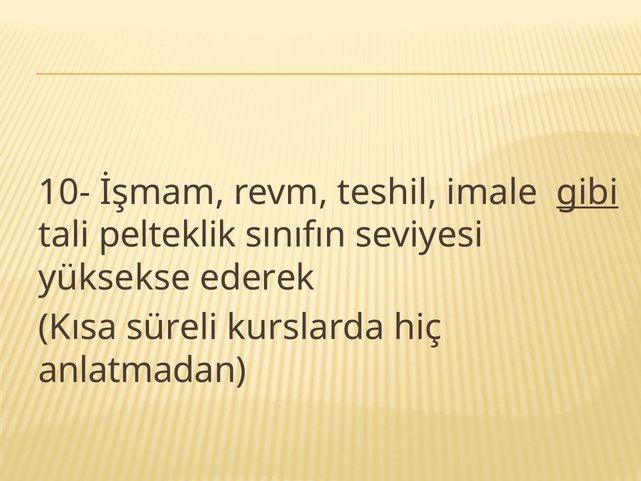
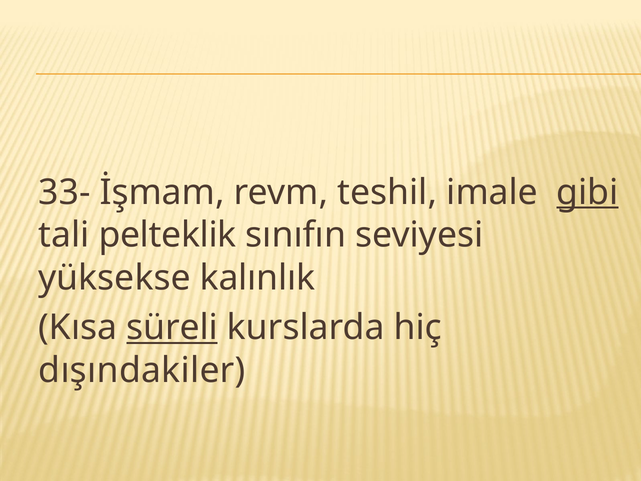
10-: 10- -> 33- (64, 192)
ederek: ederek -> kalınlık (257, 278)
süreli underline: none -> present (172, 327)
anlatmadan: anlatmadan -> dışındakiler (142, 370)
